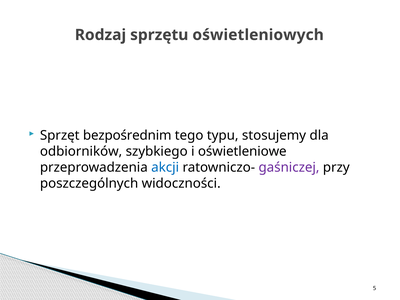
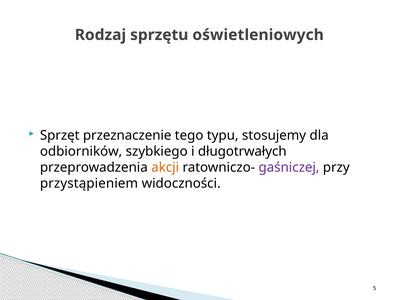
bezpośrednim: bezpośrednim -> przeznaczenie (127, 136)
oświetleniowe: oświetleniowe -> długotrwałych (242, 152)
akcji colour: blue -> orange (165, 168)
poszczególnych: poszczególnych -> przystąpieniem (89, 184)
